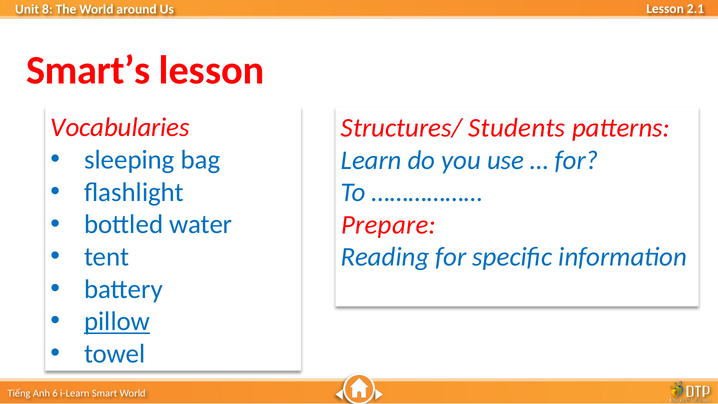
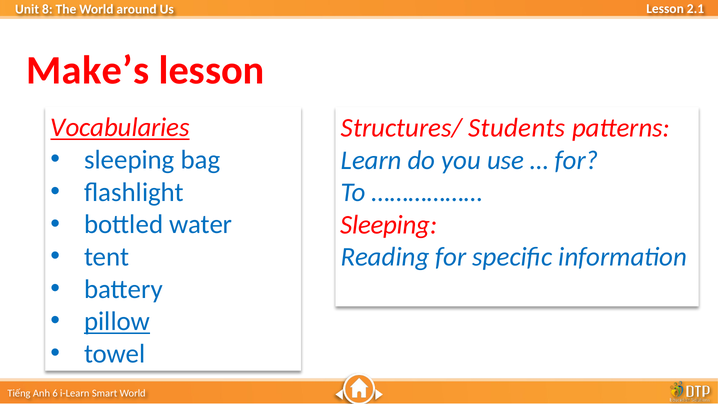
Smart’s: Smart’s -> Make’s (88, 70)
Vocabularies underline: none -> present (120, 128)
Prepare: Prepare -> Sleeping (389, 225)
